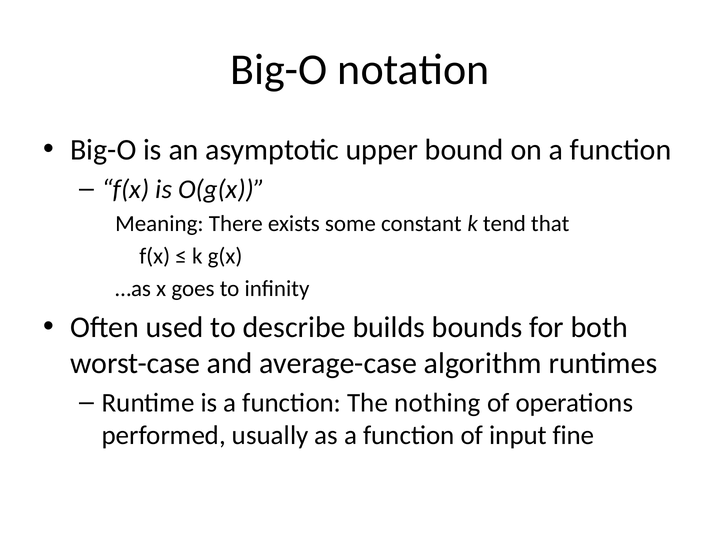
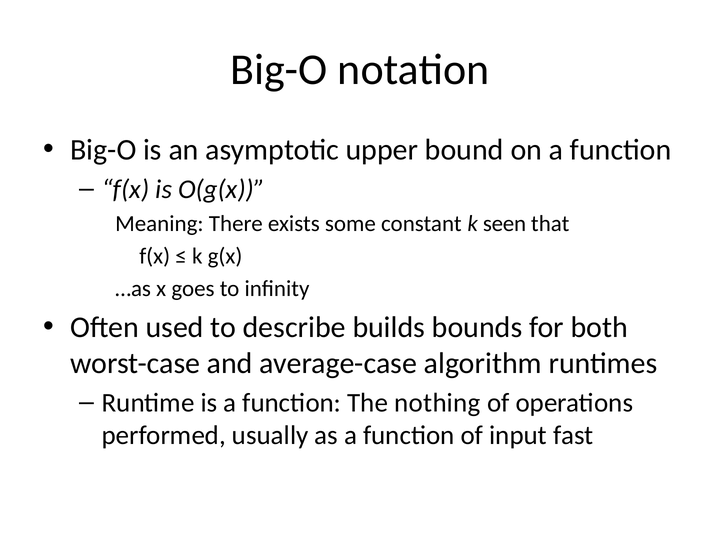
tend: tend -> seen (505, 224)
fine: fine -> fast (573, 435)
